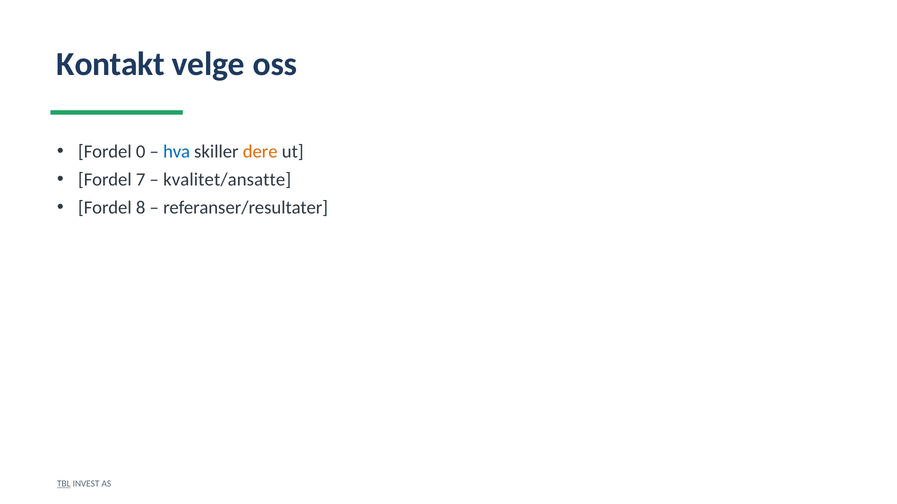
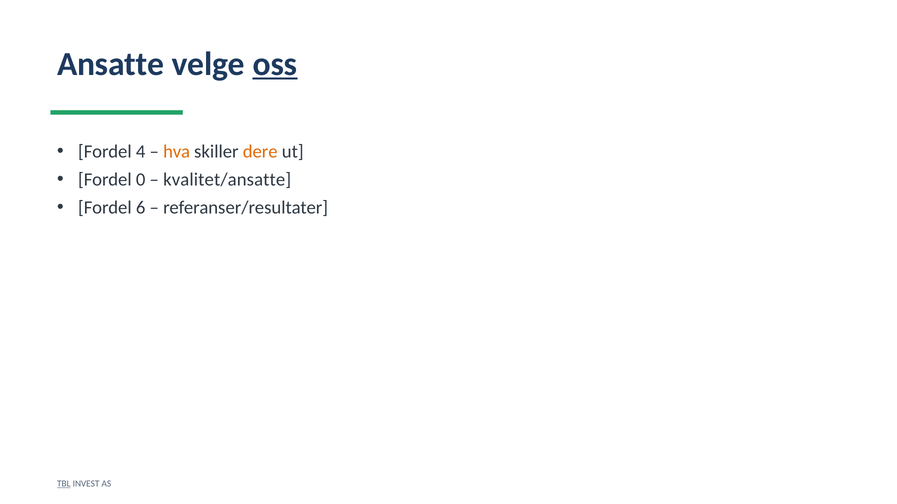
Kontakt: Kontakt -> Ansatte (111, 64)
oss underline: none -> present (275, 64)
0: 0 -> 4 (141, 152)
hva colour: blue -> orange (177, 152)
7: 7 -> 0 (141, 180)
8: 8 -> 6 (141, 208)
